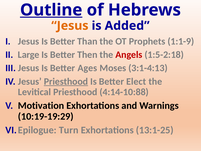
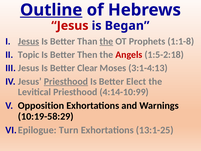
Jesus colour: orange -> red (70, 26)
Added: Added -> Began (127, 26)
Jesus underline: none -> present (29, 41)
the underline: none -> present (106, 41)
1:1-9: 1:1-9 -> 1:1-8 (181, 41)
Large: Large -> Topic (29, 55)
Ages: Ages -> Clear (87, 68)
4:14-10:88: 4:14-10:88 -> 4:14-10:99 (124, 92)
Motivation: Motivation -> Opposition (41, 105)
10:19-19:29: 10:19-19:29 -> 10:19-58:29 (46, 116)
